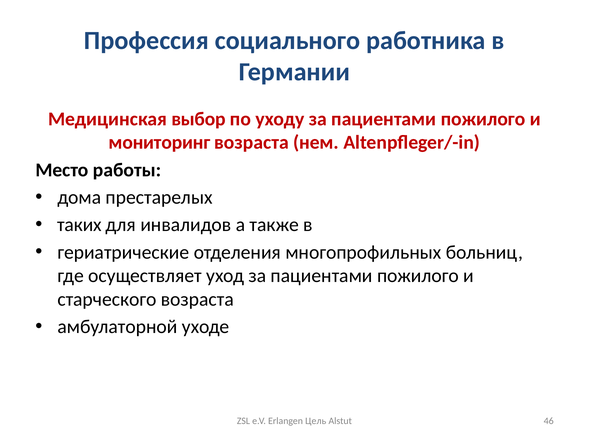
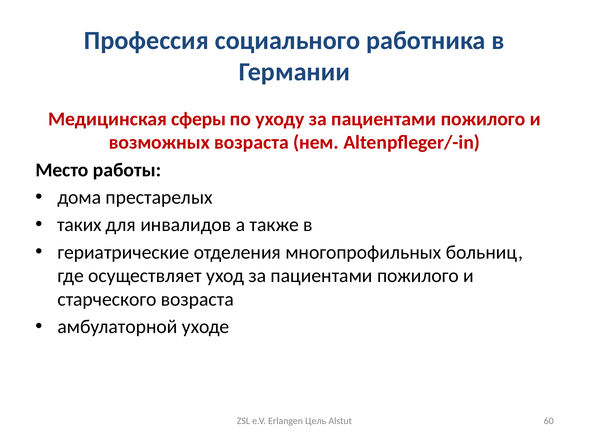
выбор: выбор -> сферы (199, 119)
мониторинг: мониторинг -> возможных (159, 143)
46: 46 -> 60 (549, 422)
